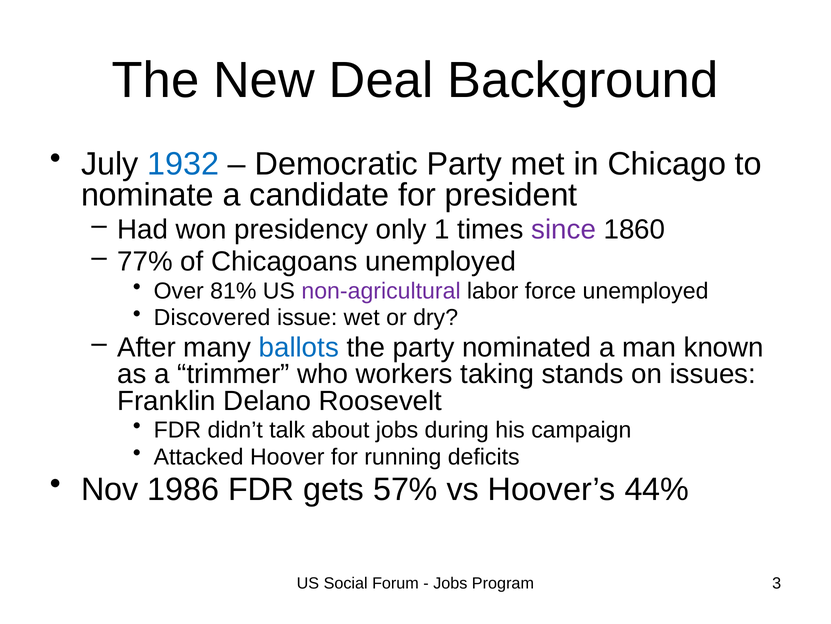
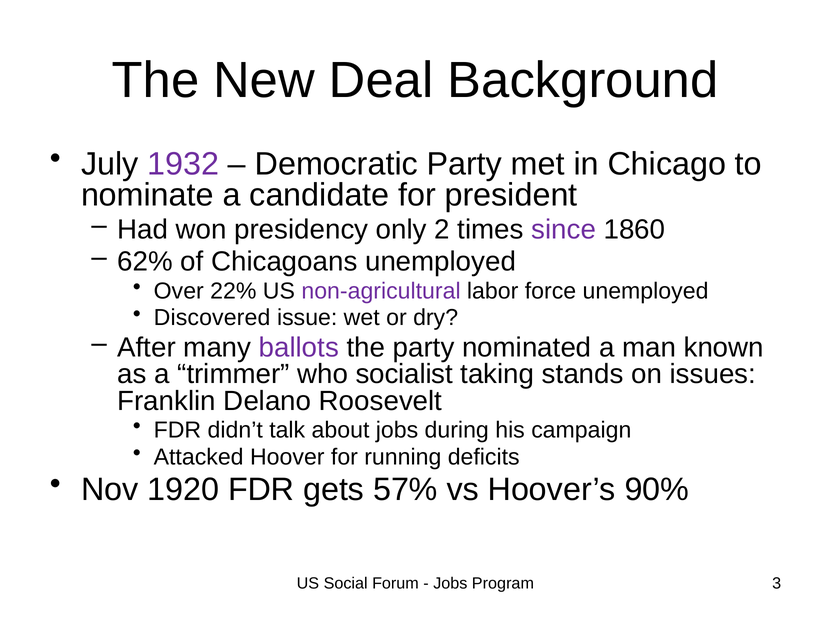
1932 colour: blue -> purple (183, 164)
1: 1 -> 2 (442, 229)
77%: 77% -> 62% (145, 261)
81%: 81% -> 22% (233, 291)
ballots colour: blue -> purple (299, 347)
workers: workers -> socialist (404, 374)
1986: 1986 -> 1920 (183, 489)
44%: 44% -> 90% (657, 489)
